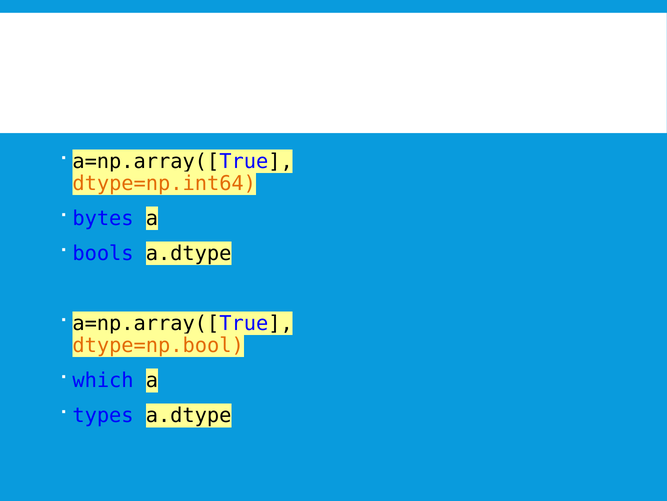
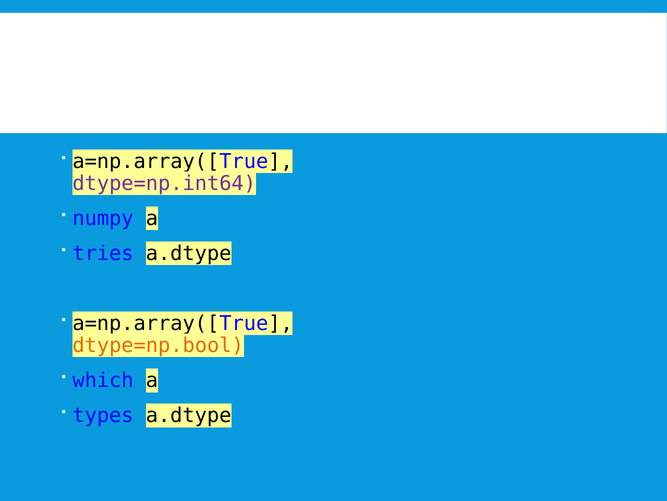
dtype=np.int64 colour: orange -> purple (164, 183)
bytes: bytes -> numpy (103, 218)
bools: bools -> tries (103, 253)
